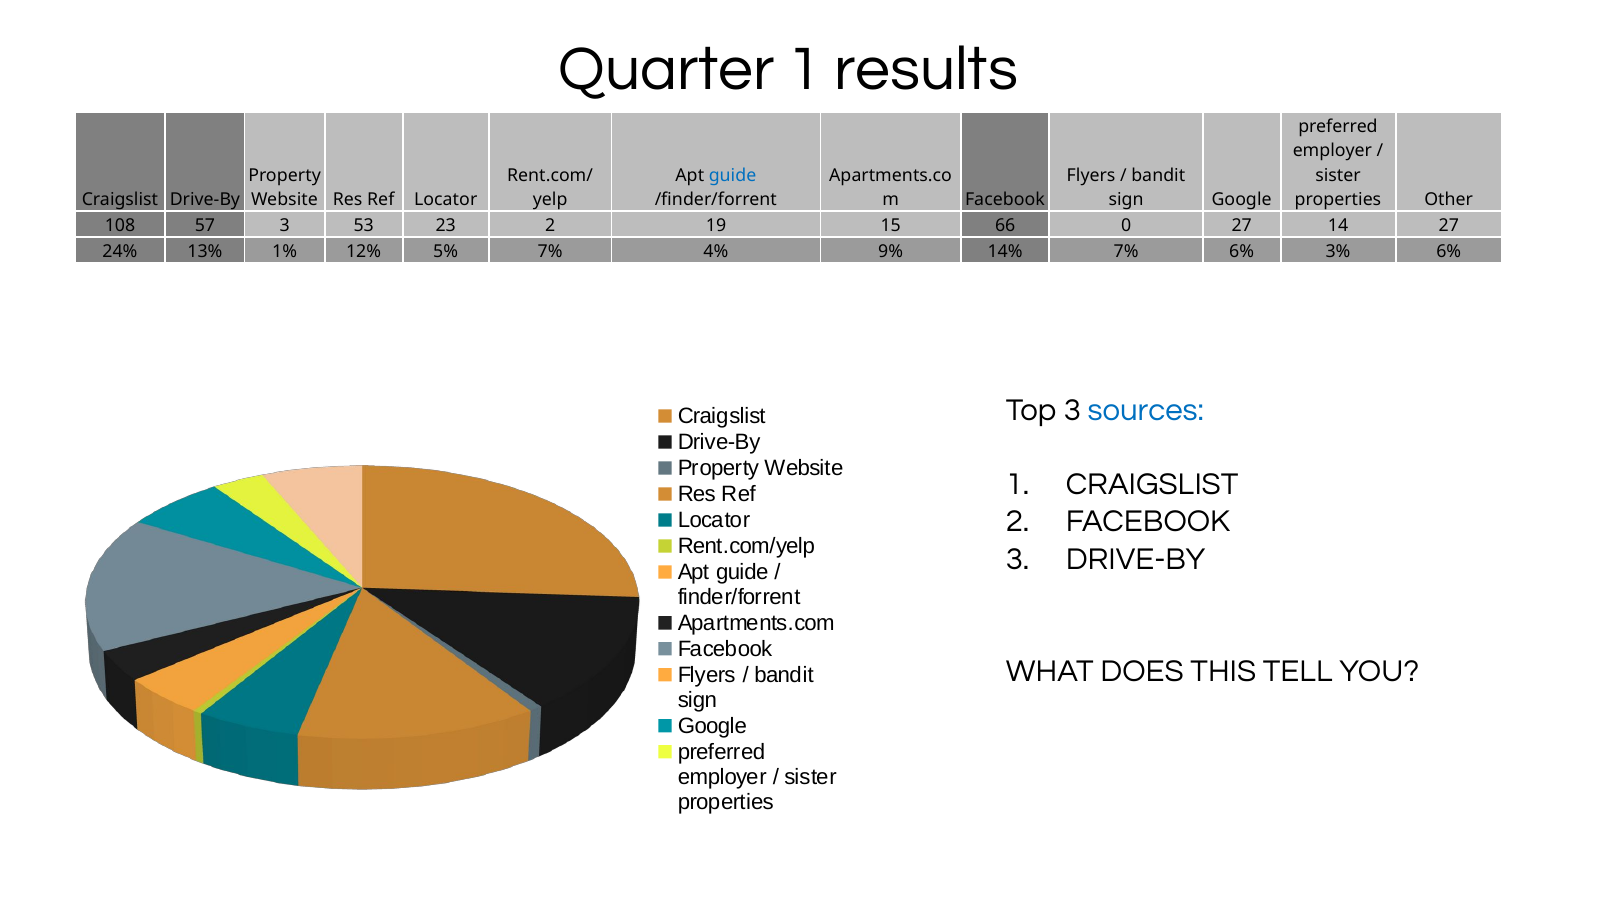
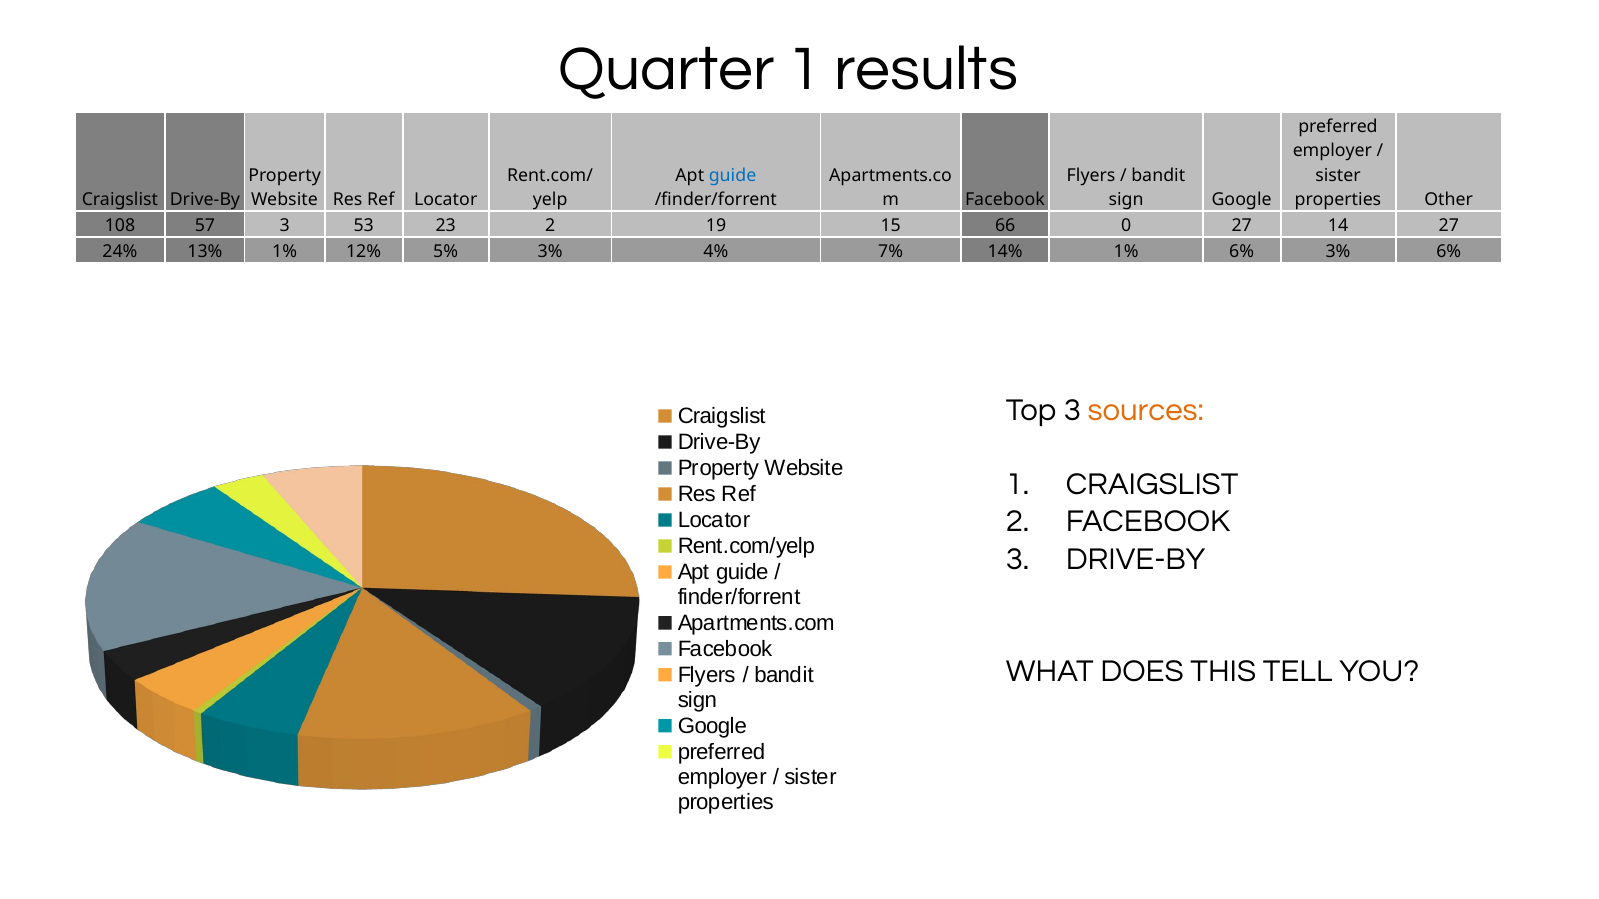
5% 7%: 7% -> 3% (550, 252)
9%: 9% -> 7% (891, 252)
14% 7%: 7% -> 1% (1126, 252)
sources colour: blue -> orange (1146, 410)
